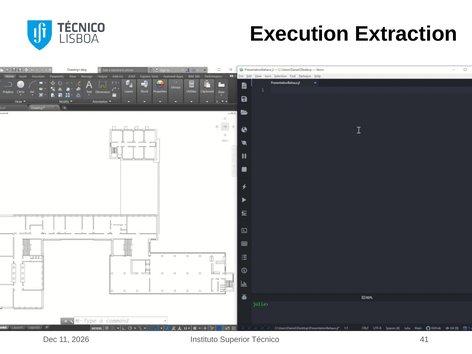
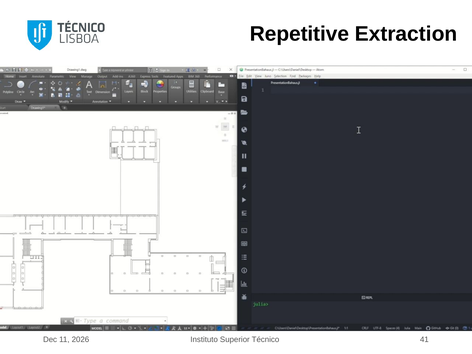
Execution: Execution -> Repetitive (299, 34)
